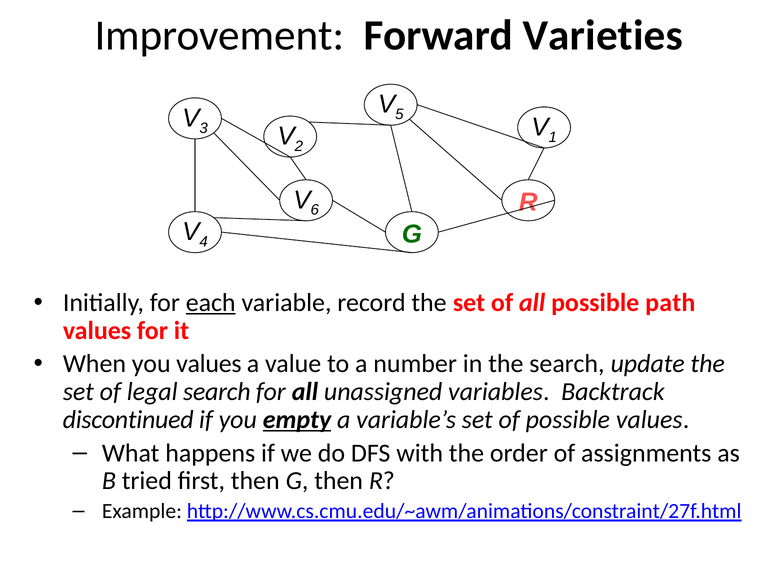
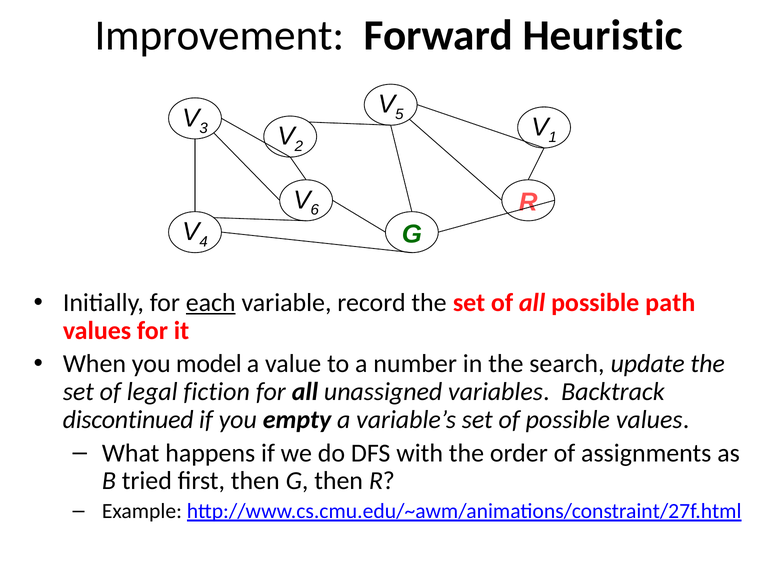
Varieties: Varieties -> Heuristic (603, 35)
you values: values -> model (209, 364)
legal search: search -> fiction (217, 392)
empty underline: present -> none (297, 420)
